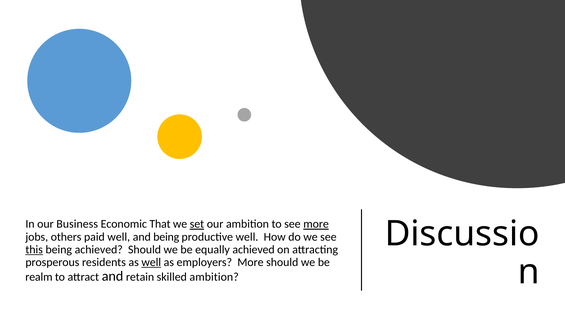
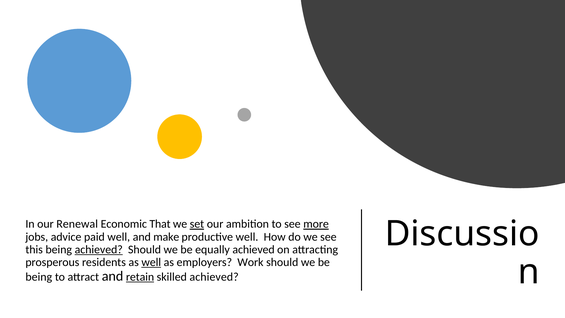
Business: Business -> Renewal (77, 224)
others: others -> advice (66, 237)
and being: being -> make (166, 237)
this underline: present -> none (34, 249)
achieved underline: none -> present (99, 249)
employers More: More -> Work (250, 262)
realm: realm -> being (39, 277)
retain underline: none -> present (140, 277)
skilled ambition: ambition -> achieved (214, 277)
